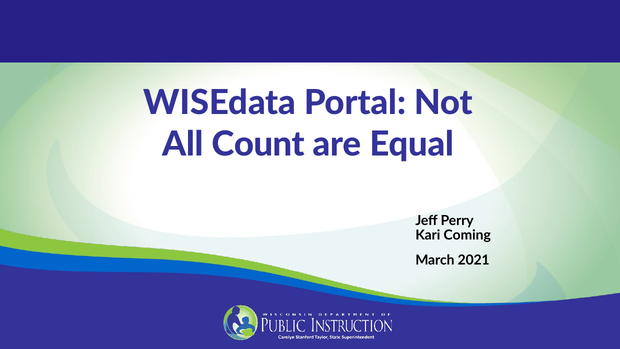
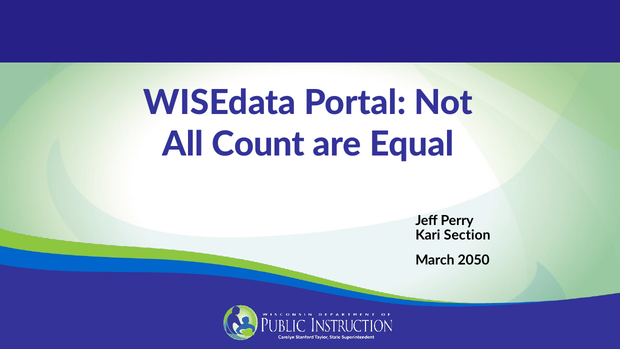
Coming: Coming -> Section (467, 235)
2021: 2021 -> 2050 (474, 260)
